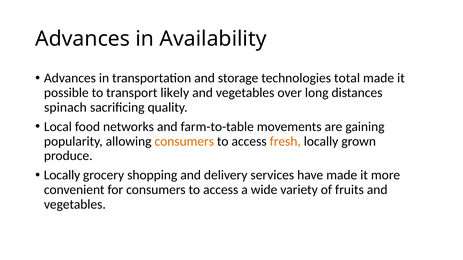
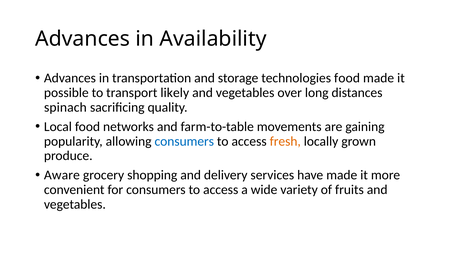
technologies total: total -> food (347, 78)
consumers colour: orange -> blue (184, 141)
Locally: Locally -> Aware (62, 175)
